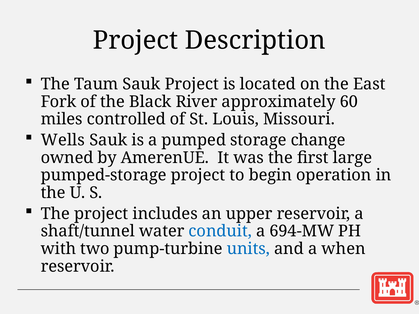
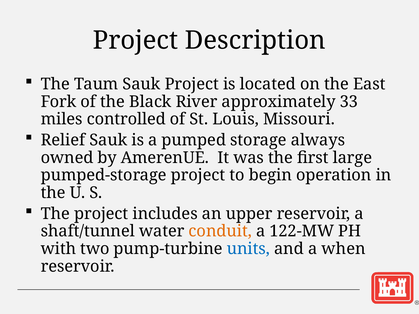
60: 60 -> 33 (349, 102)
Wells: Wells -> Relief (63, 140)
change: change -> always (318, 140)
conduit colour: blue -> orange (220, 231)
694-MW: 694-MW -> 122-MW (302, 231)
